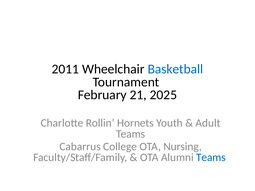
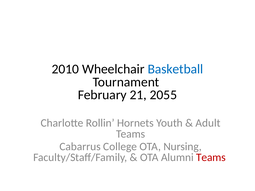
2011: 2011 -> 2010 (65, 69)
2025: 2025 -> 2055 (163, 95)
Teams colour: blue -> red (211, 158)
